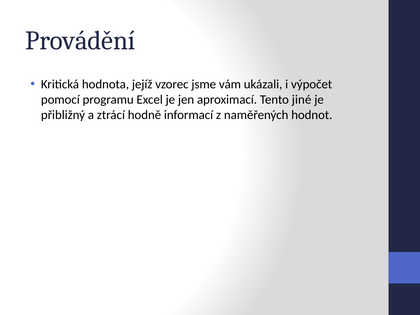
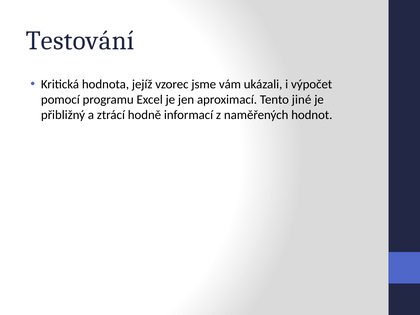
Provádění: Provádění -> Testování (80, 41)
